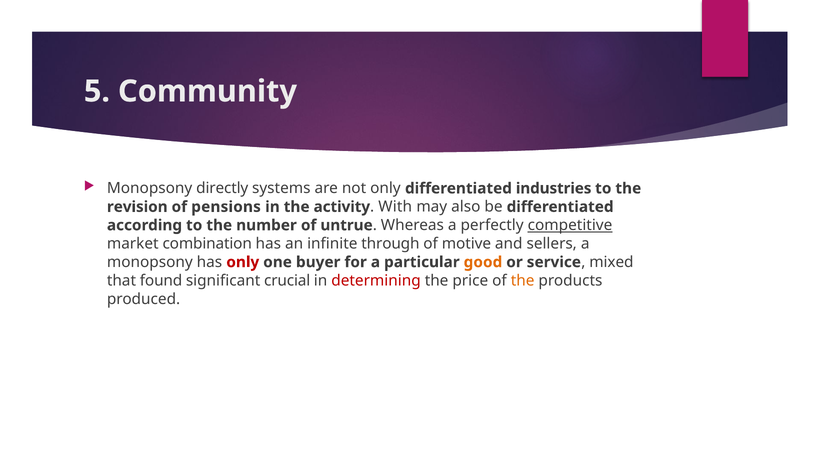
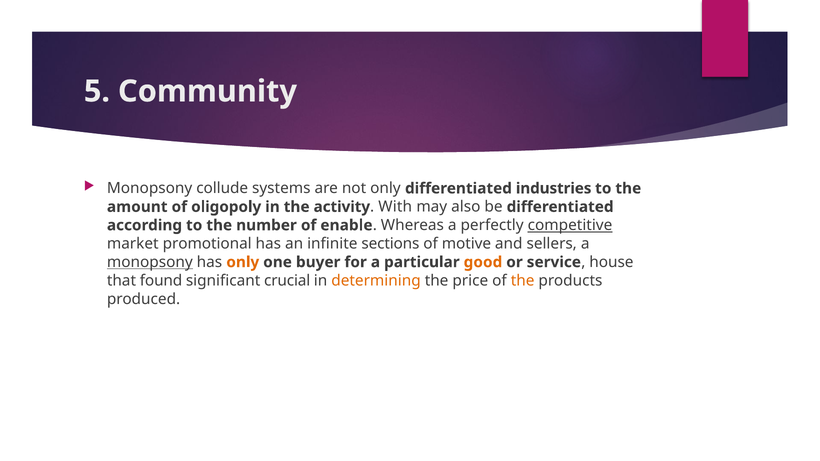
directly: directly -> collude (222, 188)
revision: revision -> amount (137, 207)
pensions: pensions -> oligopoly (226, 207)
untrue: untrue -> enable (346, 225)
combination: combination -> promotional (207, 244)
through: through -> sections (390, 244)
monopsony underline: none -> present (150, 262)
only colour: red -> orange (243, 262)
mixed: mixed -> house (611, 262)
determining colour: red -> orange (376, 281)
